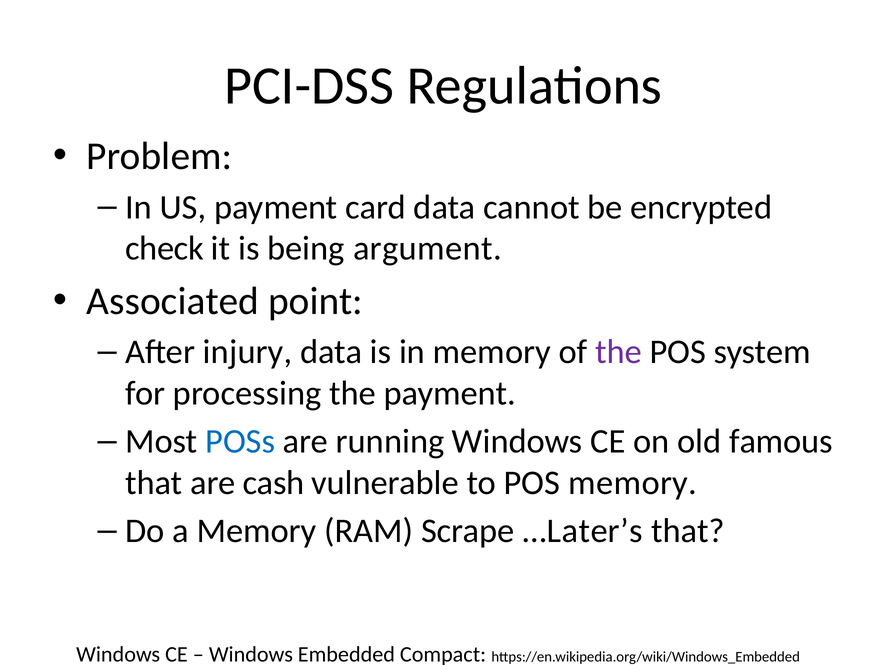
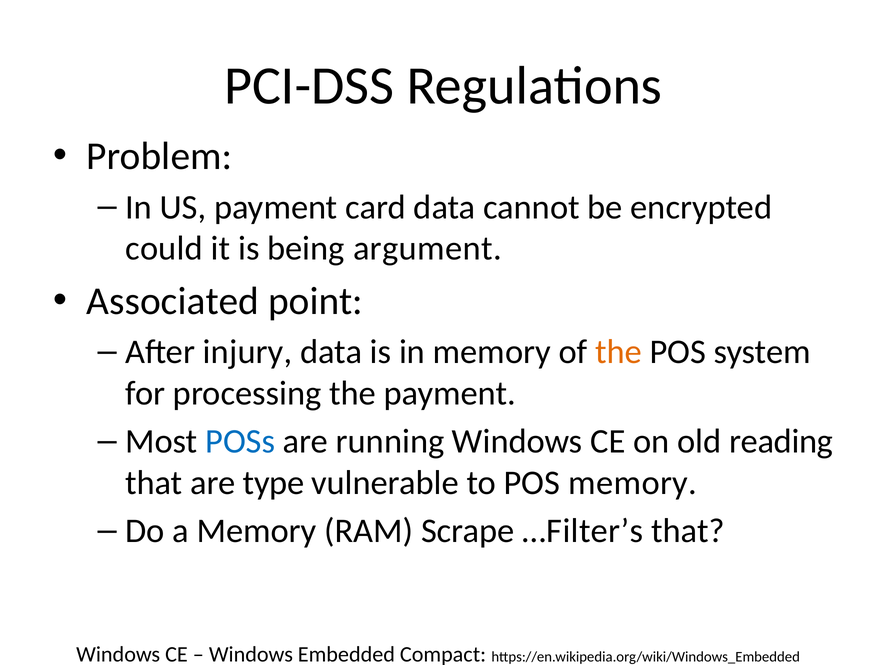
check: check -> could (164, 249)
the colour: purple -> orange (618, 352)
famous: famous -> reading (781, 442)
cash: cash -> type (274, 483)
…Later’s: …Later’s -> …Filter’s (583, 531)
